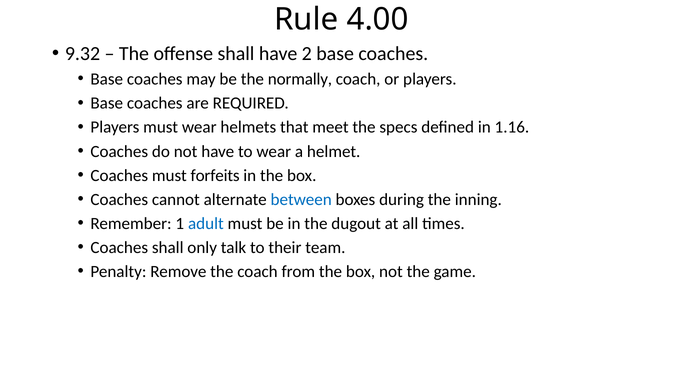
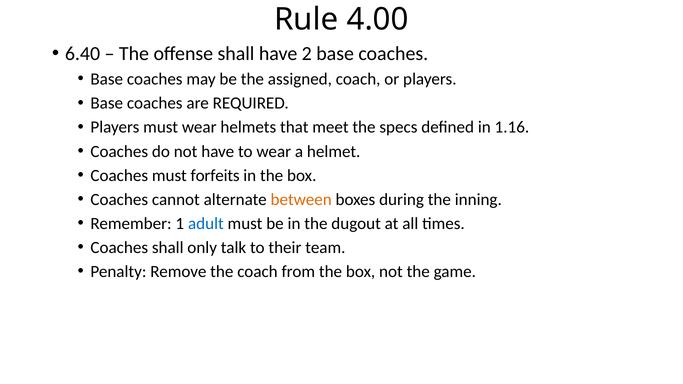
9.32: 9.32 -> 6.40 (83, 54)
normally: normally -> assigned (300, 79)
between colour: blue -> orange (301, 200)
